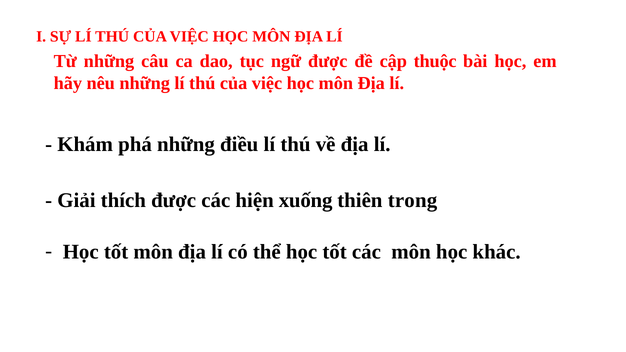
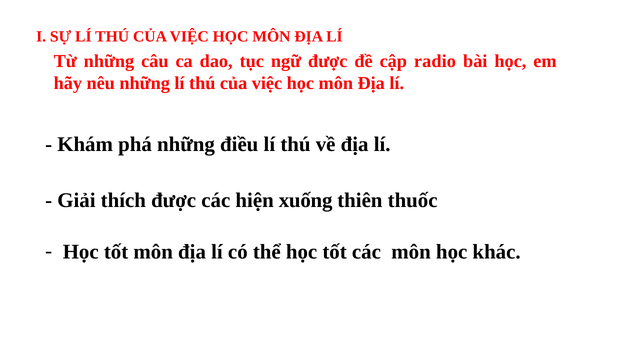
thuộc: thuộc -> radio (435, 61)
trong: trong -> thuốc (413, 201)
